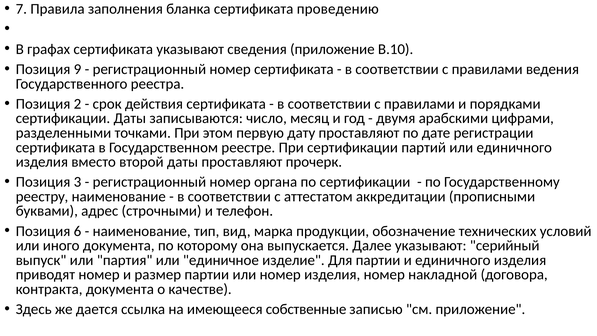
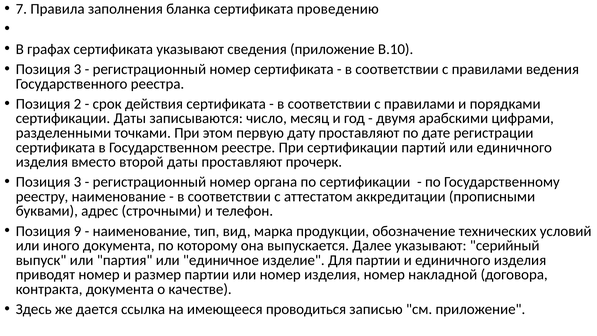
9: 9 -> 3 (78, 69)
6: 6 -> 9 (78, 231)
собственные: собственные -> проводиться (306, 309)
